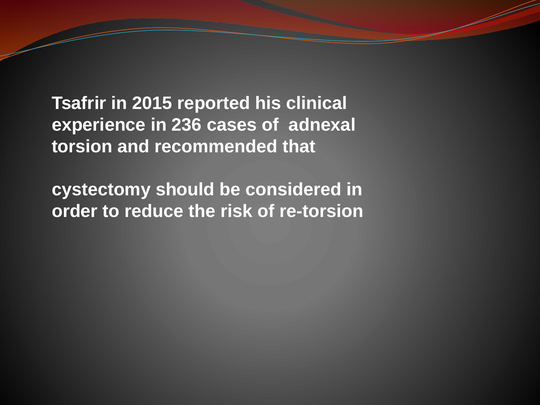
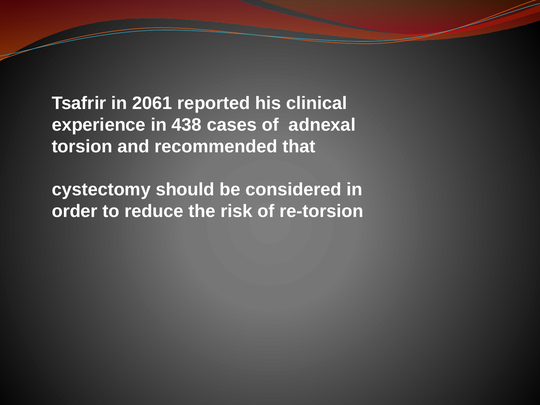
2015: 2015 -> 2061 (152, 103)
236: 236 -> 438 (187, 125)
